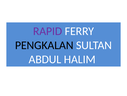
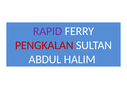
PENGKALAN colour: black -> red (44, 45)
